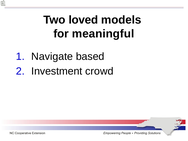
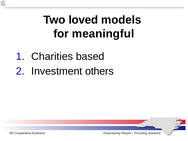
Navigate: Navigate -> Charities (52, 57)
crowd: crowd -> others (99, 71)
